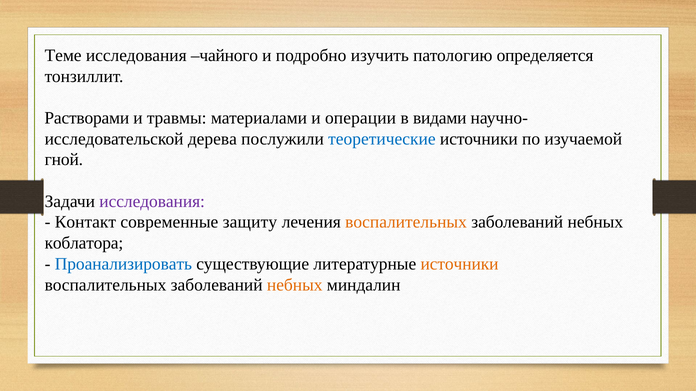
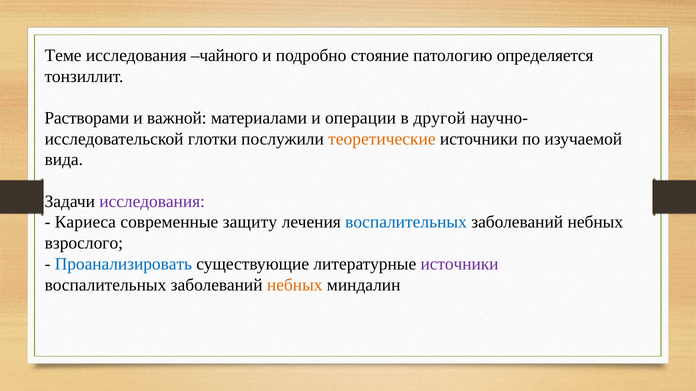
изучить: изучить -> стояние (380, 55)
травмы: травмы -> важной (177, 118)
видами: видами -> другой (440, 118)
дерева: дерева -> глотки (212, 139)
теоретические colour: blue -> orange (382, 139)
гной: гной -> вида (64, 160)
Контакт: Контакт -> Кариеса (85, 223)
воспалительных colour: orange -> blue (406, 223)
коблатора: коблатора -> взрослого (84, 243)
источники colour: orange -> purple (460, 264)
